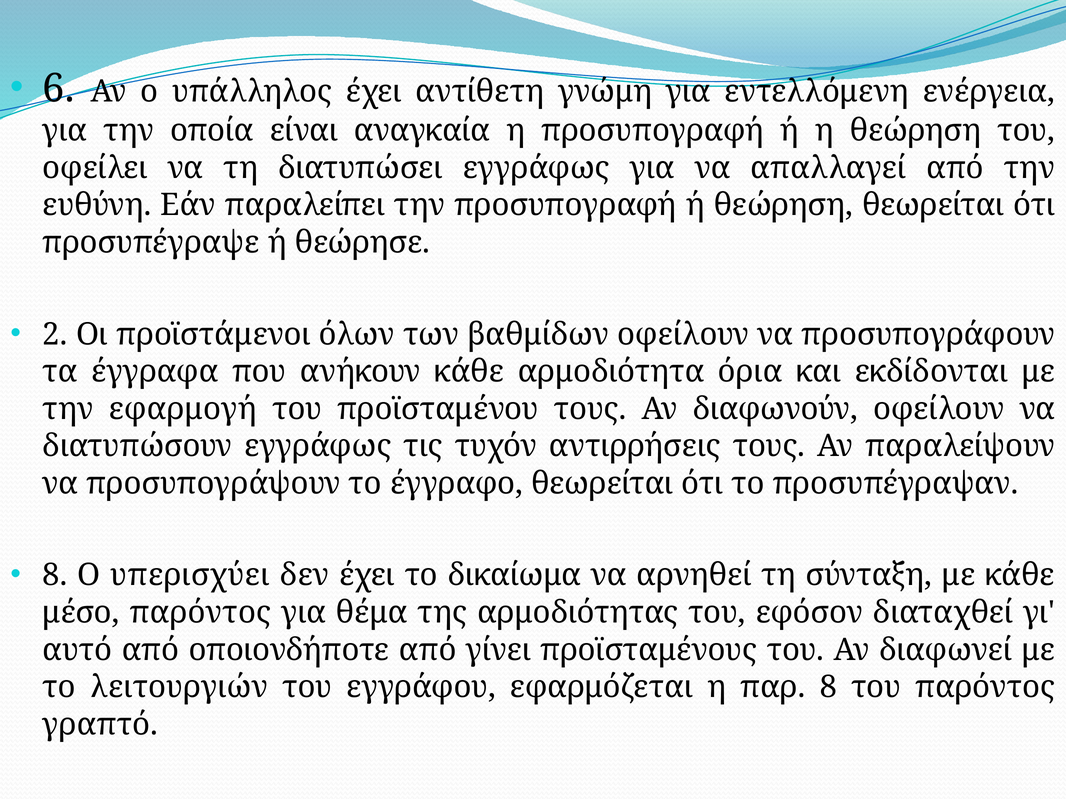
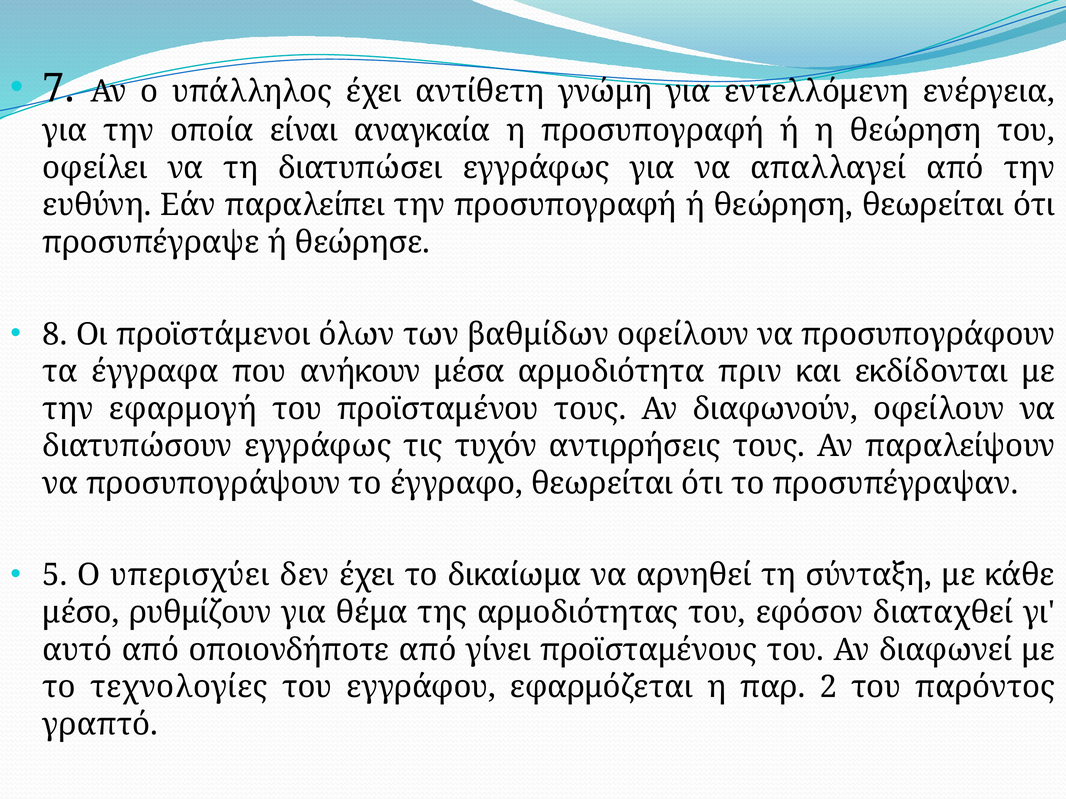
6: 6 -> 7 (59, 89)
2: 2 -> 8 (55, 334)
ανήκουν κάθε: κάθε -> μέσα (469, 372)
όρια: όρια -> πριν (750, 372)
8: 8 -> 5 (55, 576)
μέσο παρόντος: παρόντος -> ρυθμίζουν (201, 613)
λειτουργιών: λειτουργιών -> τεχνολογίες (179, 687)
παρ 8: 8 -> 2 (828, 687)
